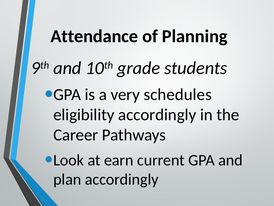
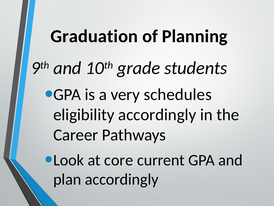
Attendance: Attendance -> Graduation (94, 36)
earn: earn -> core (119, 160)
